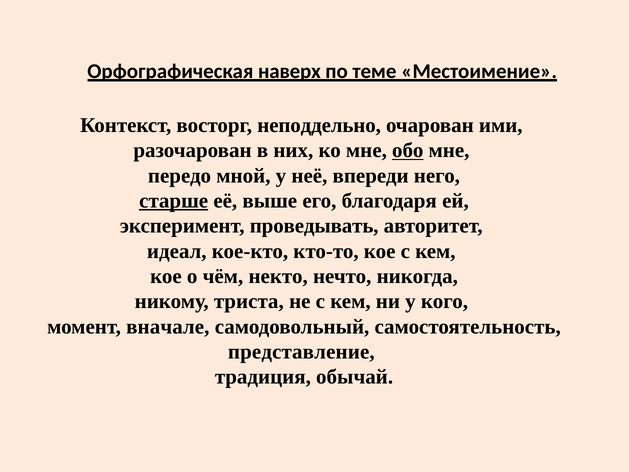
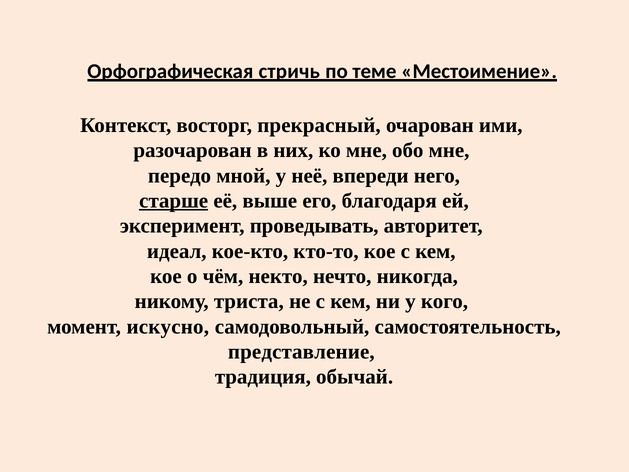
наверх: наверх -> стричь (289, 71)
неподдельно: неподдельно -> прекрасный (319, 125)
обо underline: present -> none (408, 150)
вначале: вначале -> искусно (168, 327)
